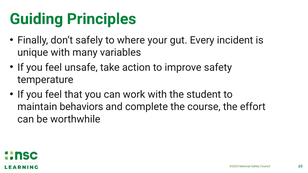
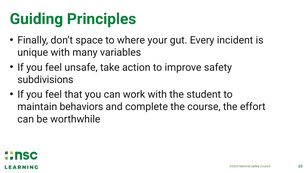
safely: safely -> space (89, 40)
temperature: temperature -> subdivisions (45, 80)
